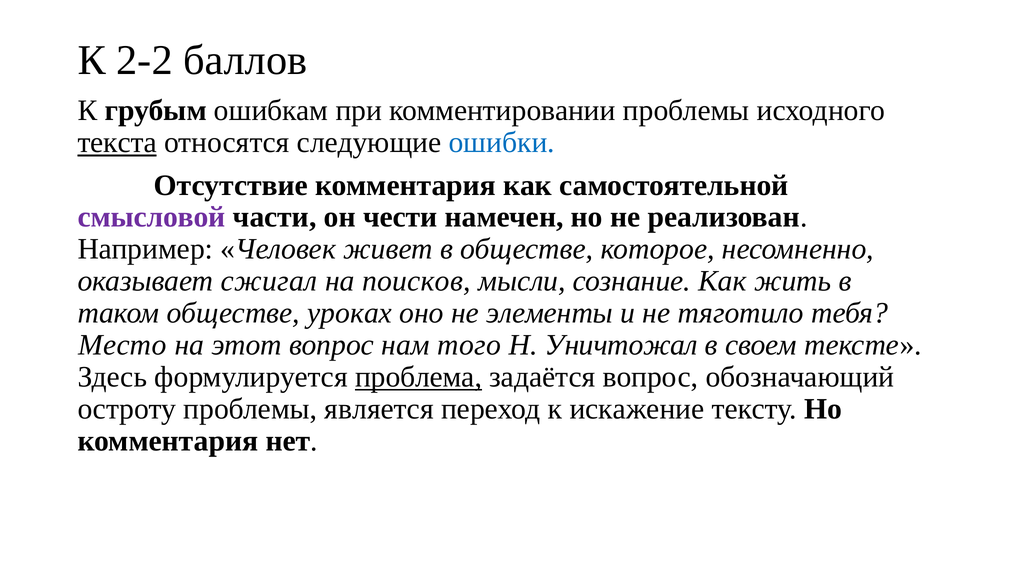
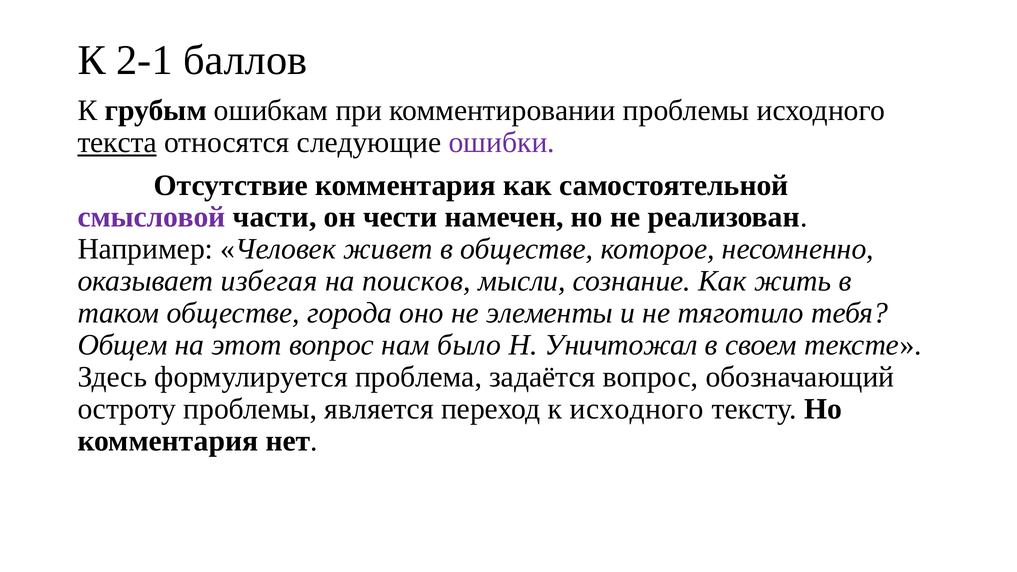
2-2: 2-2 -> 2-1 (145, 60)
ошибки colour: blue -> purple (502, 143)
сжигал: сжигал -> избегая (269, 281)
уроках: уроках -> города (350, 313)
Место: Место -> Общем (123, 345)
того: того -> было (469, 345)
проблема underline: present -> none (419, 377)
к искажение: искажение -> исходного (637, 409)
